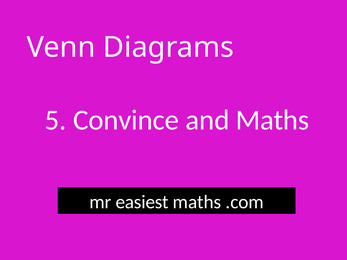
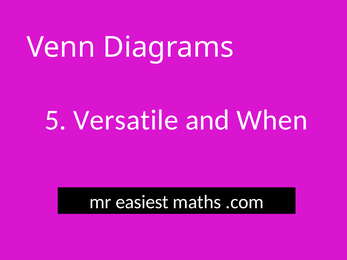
Convince: Convince -> Versatile (126, 120)
and Maths: Maths -> When (272, 120)
